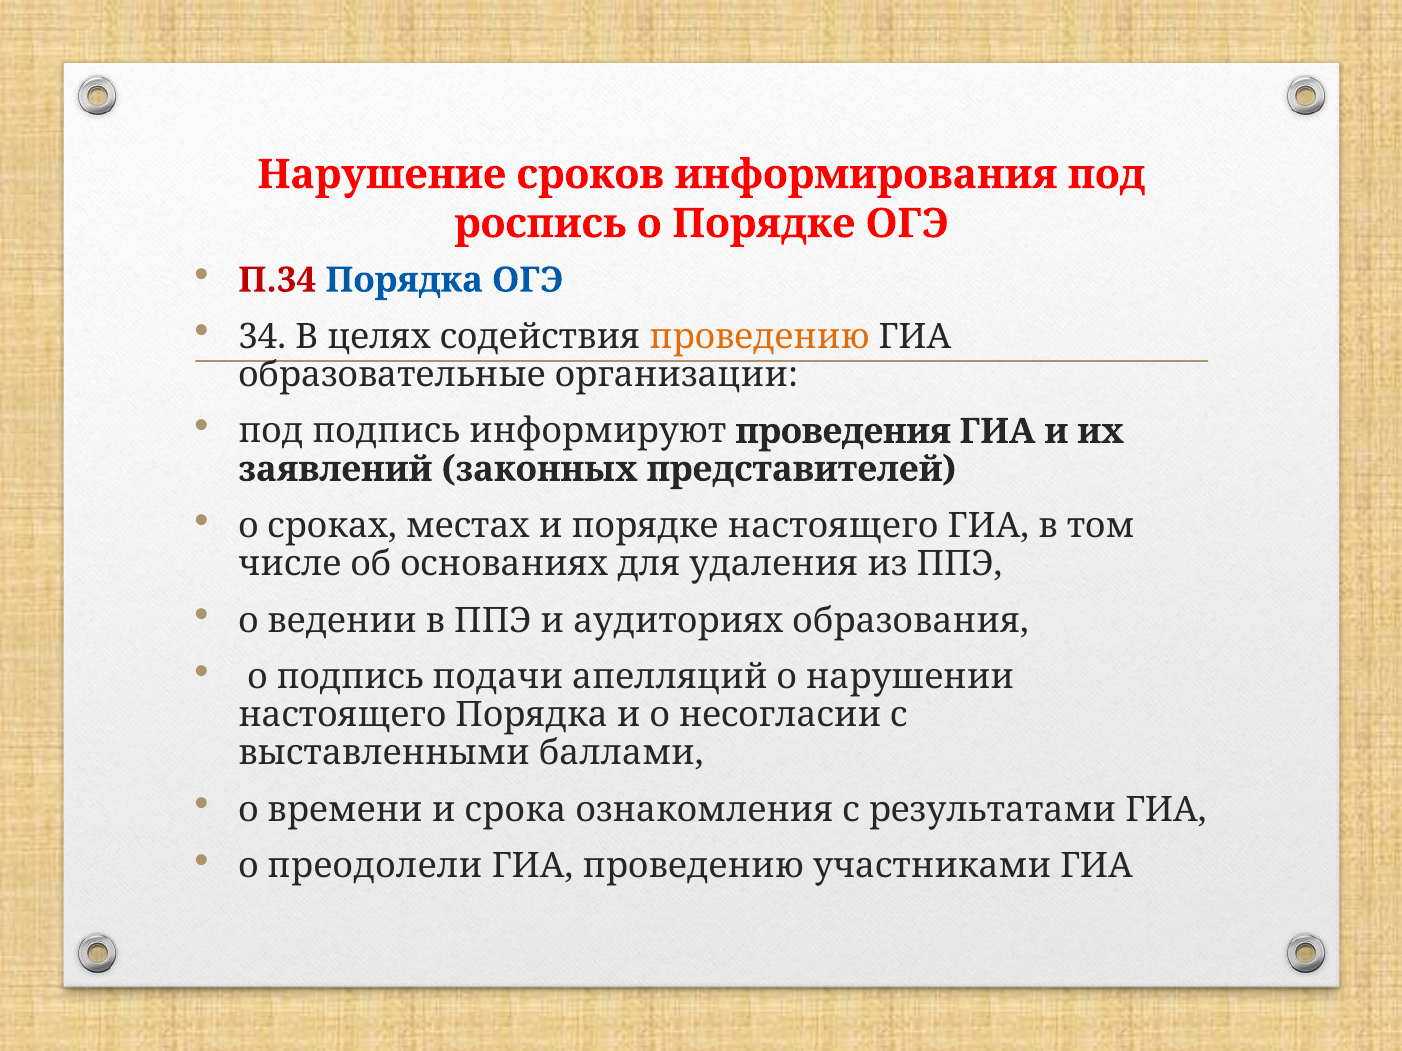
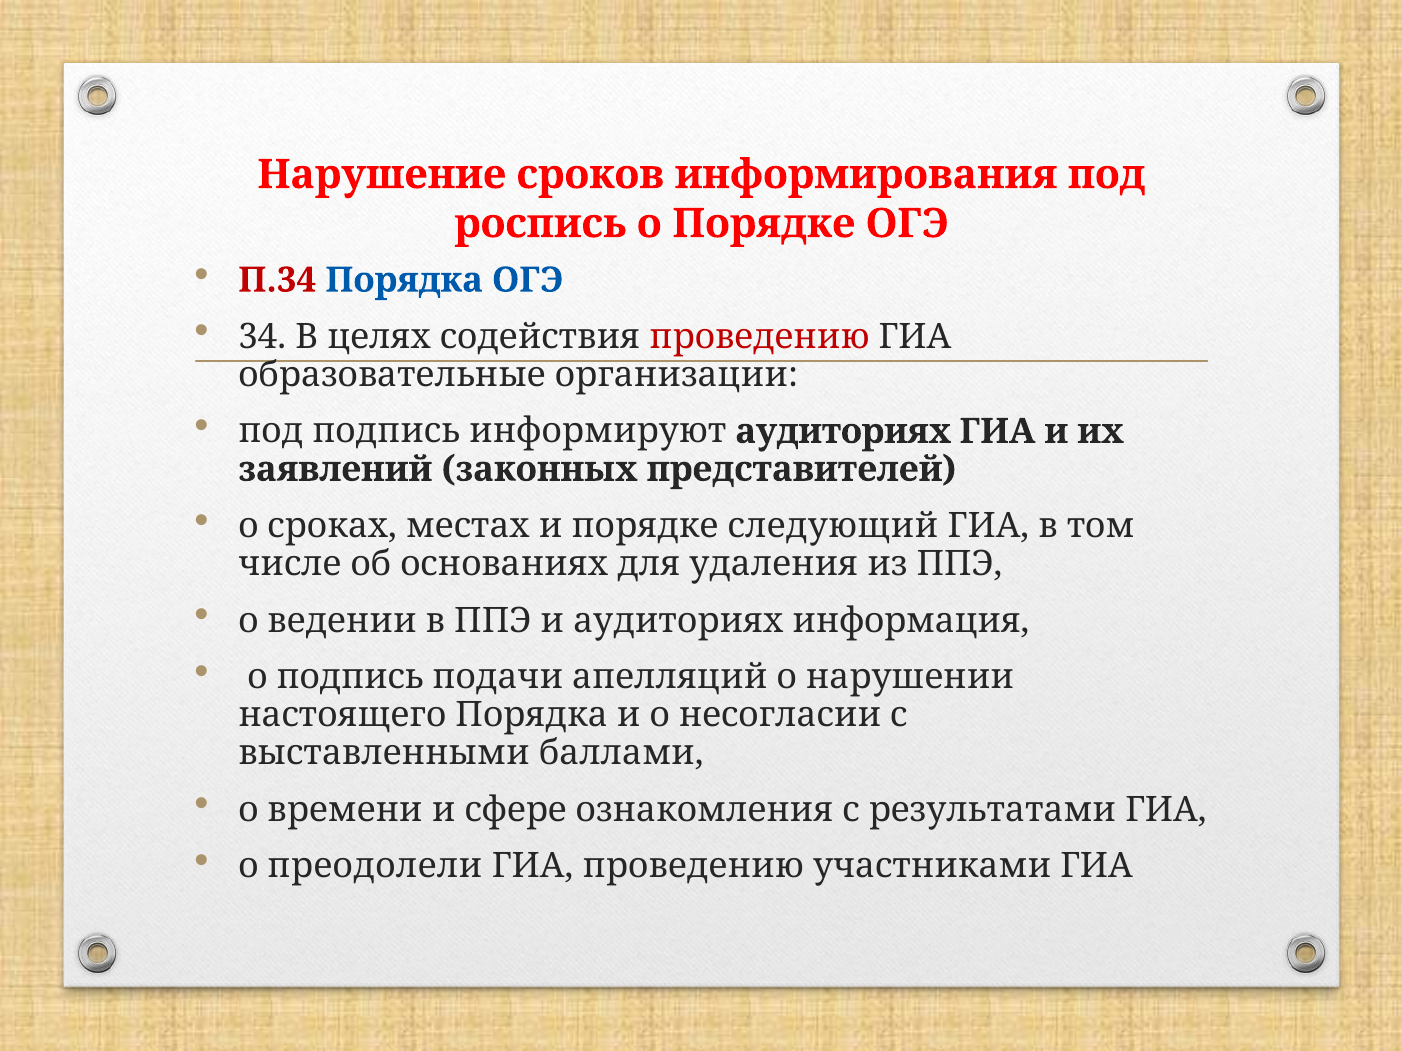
проведению colour: orange -> red (759, 337)
информируют проведения: проведения -> аудиториях (843, 432)
порядке настоящего: настоящего -> следующий (833, 526)
образования: образования -> информация (911, 621)
срока: срока -> сфере (516, 810)
